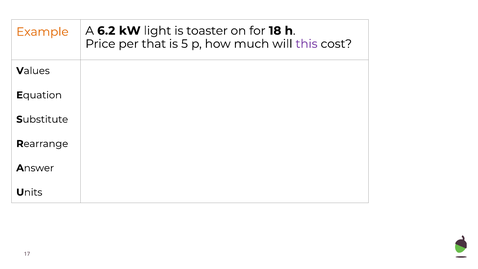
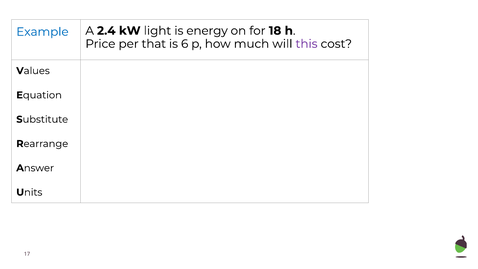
Example colour: orange -> blue (42, 32)
6.2: 6.2 -> 2.4 (106, 31)
toaster: toaster -> energy (207, 31)
5: 5 -> 6 (185, 44)
